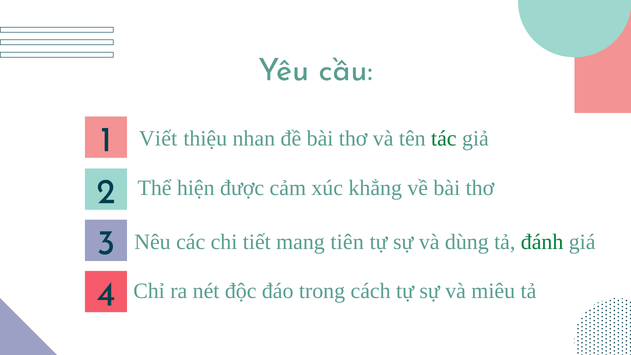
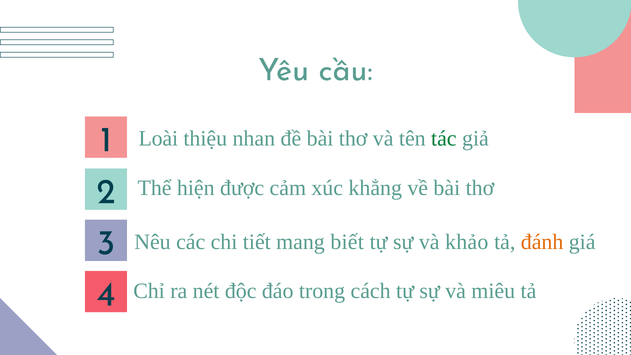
Viết: Viết -> Loài (158, 139)
tiên: tiên -> biết (347, 242)
dùng: dùng -> khảo (467, 242)
đánh colour: green -> orange (542, 242)
